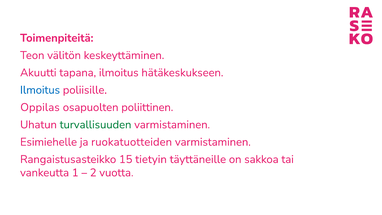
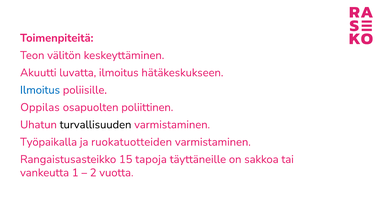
tapana: tapana -> luvatta (78, 73)
turvallisuuden colour: green -> black (96, 125)
Esimiehelle: Esimiehelle -> Työpaikalla (49, 142)
tietyin: tietyin -> tapoja (151, 159)
